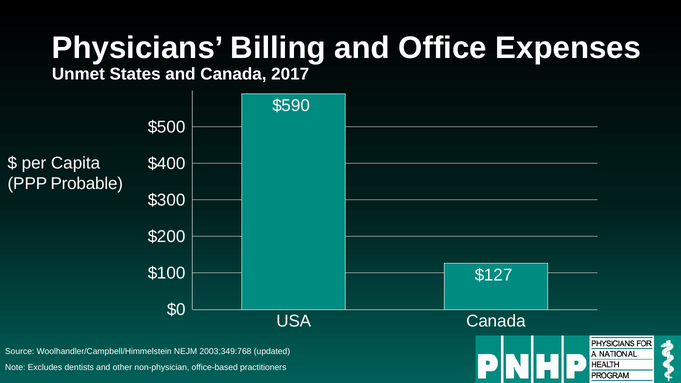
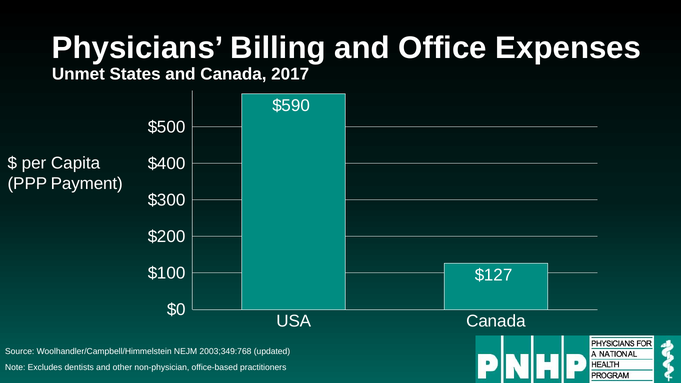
Probable: Probable -> Payment (87, 184)
